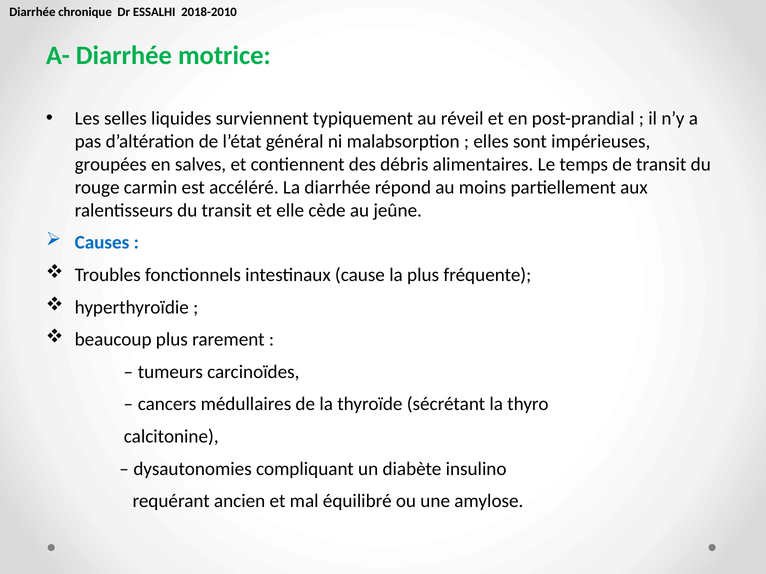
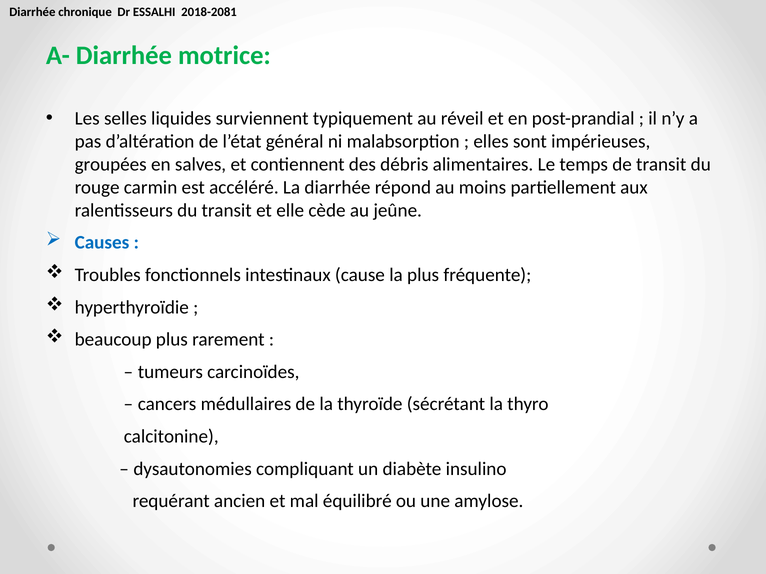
2018-2010: 2018-2010 -> 2018-2081 (209, 12)
